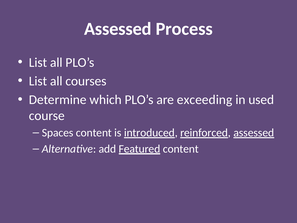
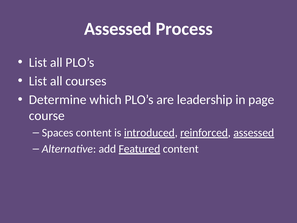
exceeding: exceeding -> leadership (205, 100)
used: used -> page (261, 100)
